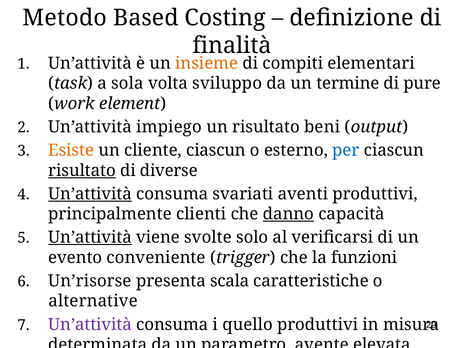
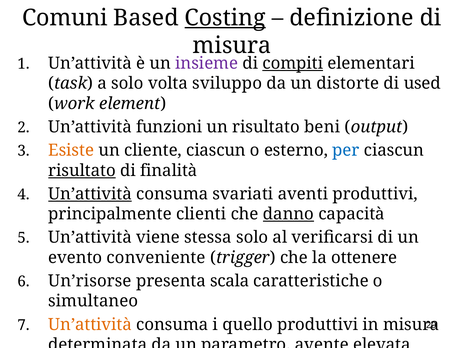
Metodo: Metodo -> Comuni (65, 18)
Costing underline: none -> present (225, 18)
finalità: finalità -> misura (232, 46)
insieme colour: orange -> purple (207, 63)
compiti underline: none -> present (293, 63)
a sola: sola -> solo (127, 83)
termine: termine -> distorte (348, 83)
pure: pure -> used (422, 83)
impiego: impiego -> funzioni (169, 127)
diverse: diverse -> finalità (169, 170)
Un’attività underline: present -> none (90, 237)
svolte: svolte -> stessa (208, 237)
funzioni: funzioni -> ottenere (364, 258)
alternative: alternative -> simultaneo (93, 301)
Un’attività colour: purple -> orange (90, 325)
